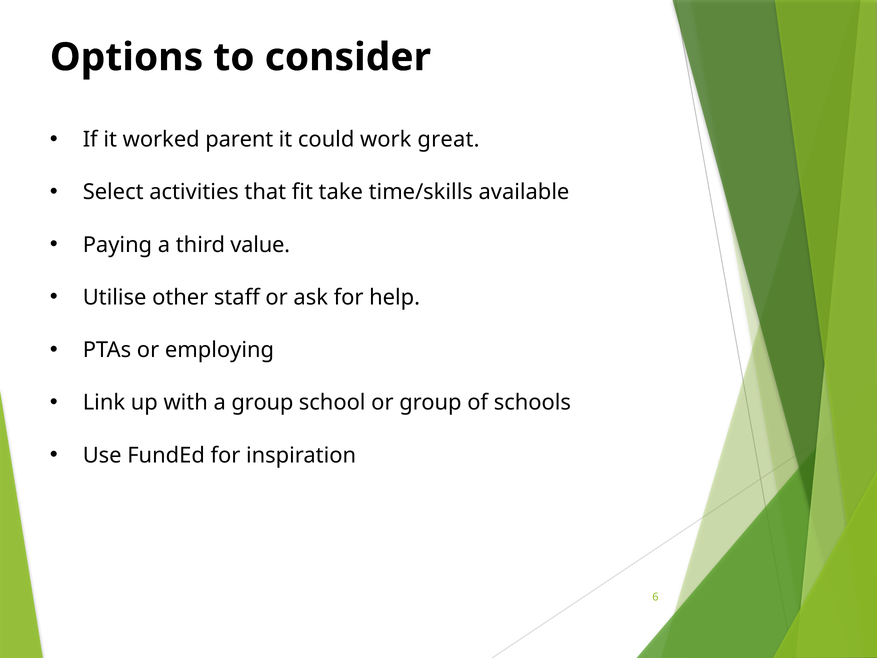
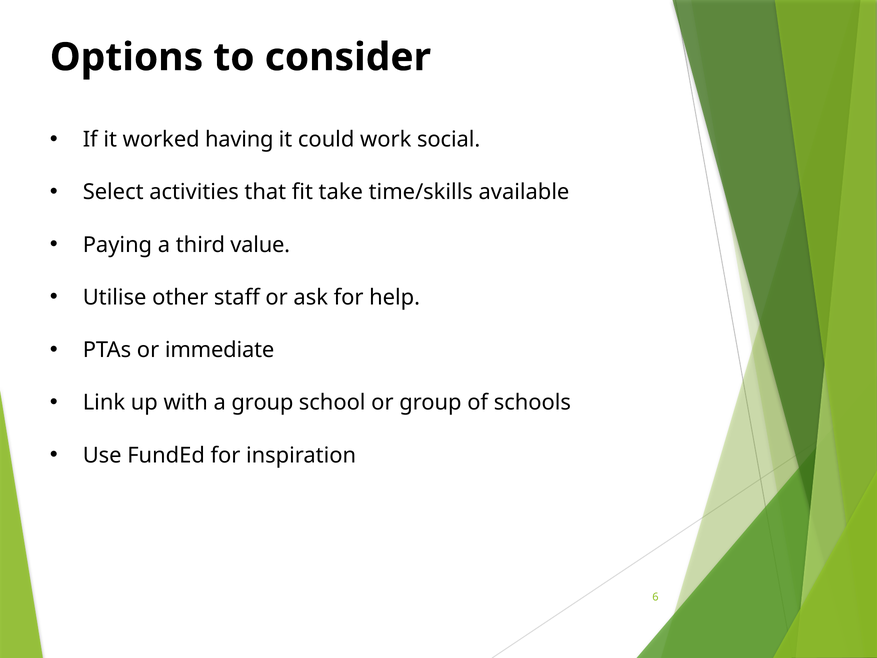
parent: parent -> having (239, 139)
great: great -> social (449, 139)
employing: employing -> immediate (220, 350)
